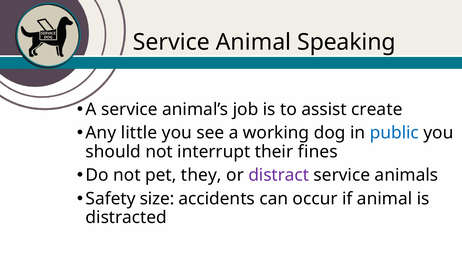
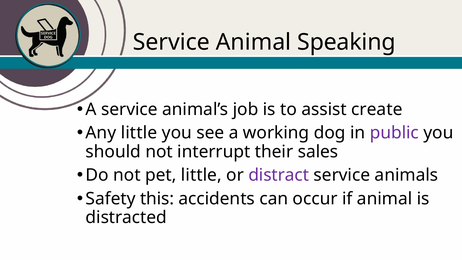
public colour: blue -> purple (394, 133)
fines: fines -> sales (318, 152)
pet they: they -> little (201, 175)
size: size -> this (157, 199)
